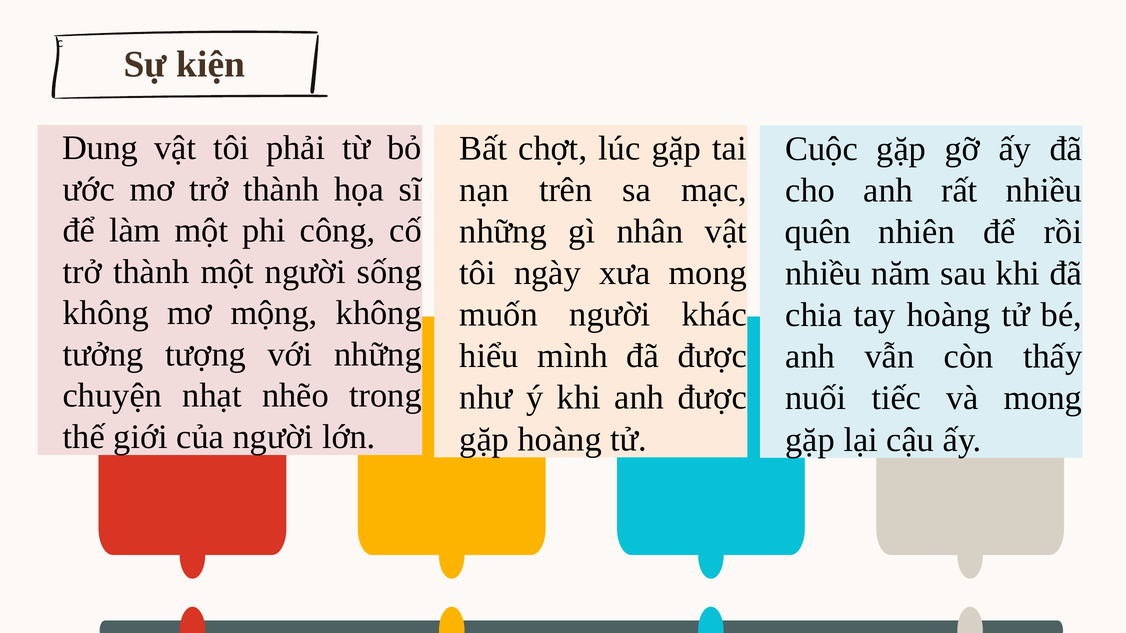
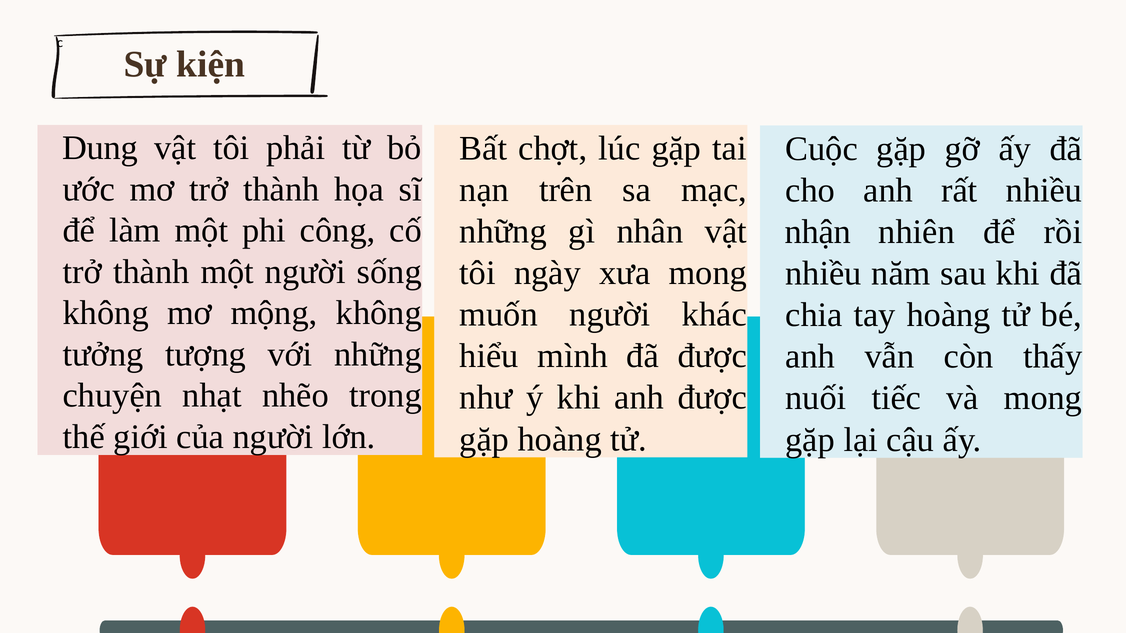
quên: quên -> nhận (818, 232)
